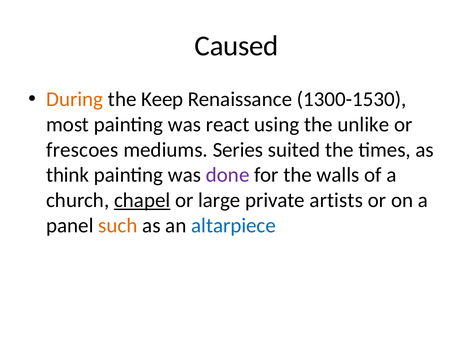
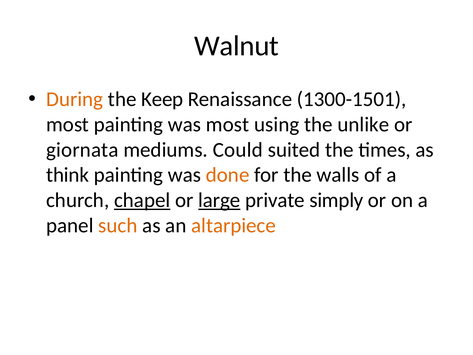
Caused: Caused -> Walnut (237, 46)
1300-1530: 1300-1530 -> 1300-1501 (352, 99)
was react: react -> most (228, 124)
frescoes: frescoes -> giornata (82, 150)
Series: Series -> Could (238, 150)
done colour: purple -> orange (228, 175)
large underline: none -> present (219, 200)
artists: artists -> simply (336, 200)
altarpiece colour: blue -> orange (234, 225)
